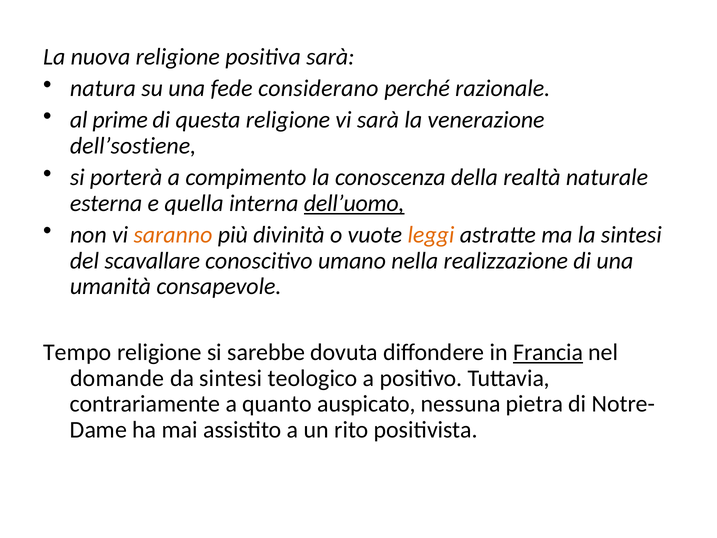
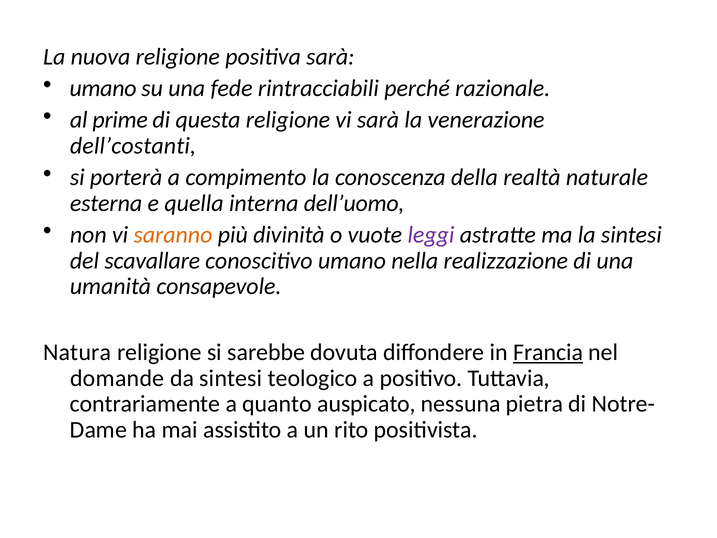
natura: natura -> umano (103, 89)
considerano: considerano -> rintracciabili (318, 89)
dell’sostiene: dell’sostiene -> dell’costanti (133, 146)
dell’uomo underline: present -> none (354, 203)
leggi colour: orange -> purple (431, 235)
Tempo: Tempo -> Natura (77, 352)
